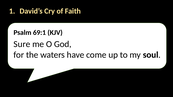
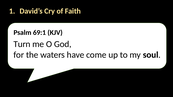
Sure: Sure -> Turn (22, 44)
